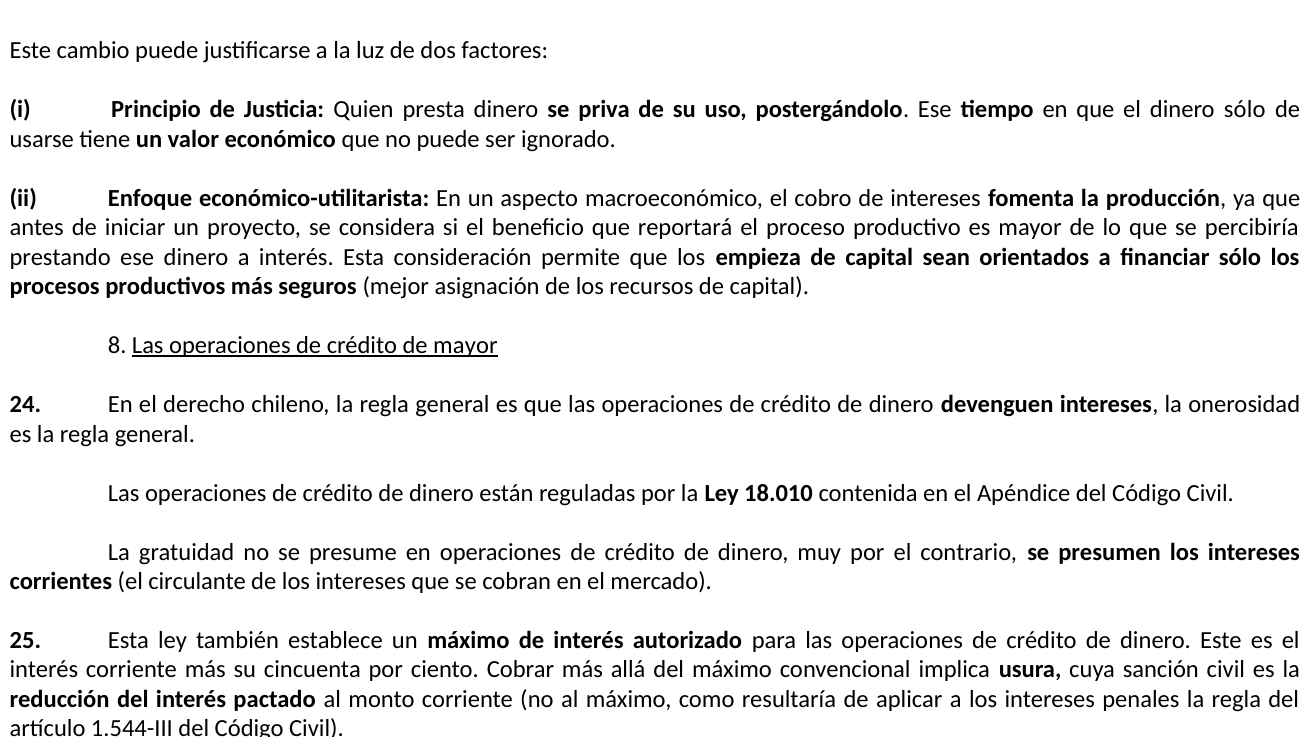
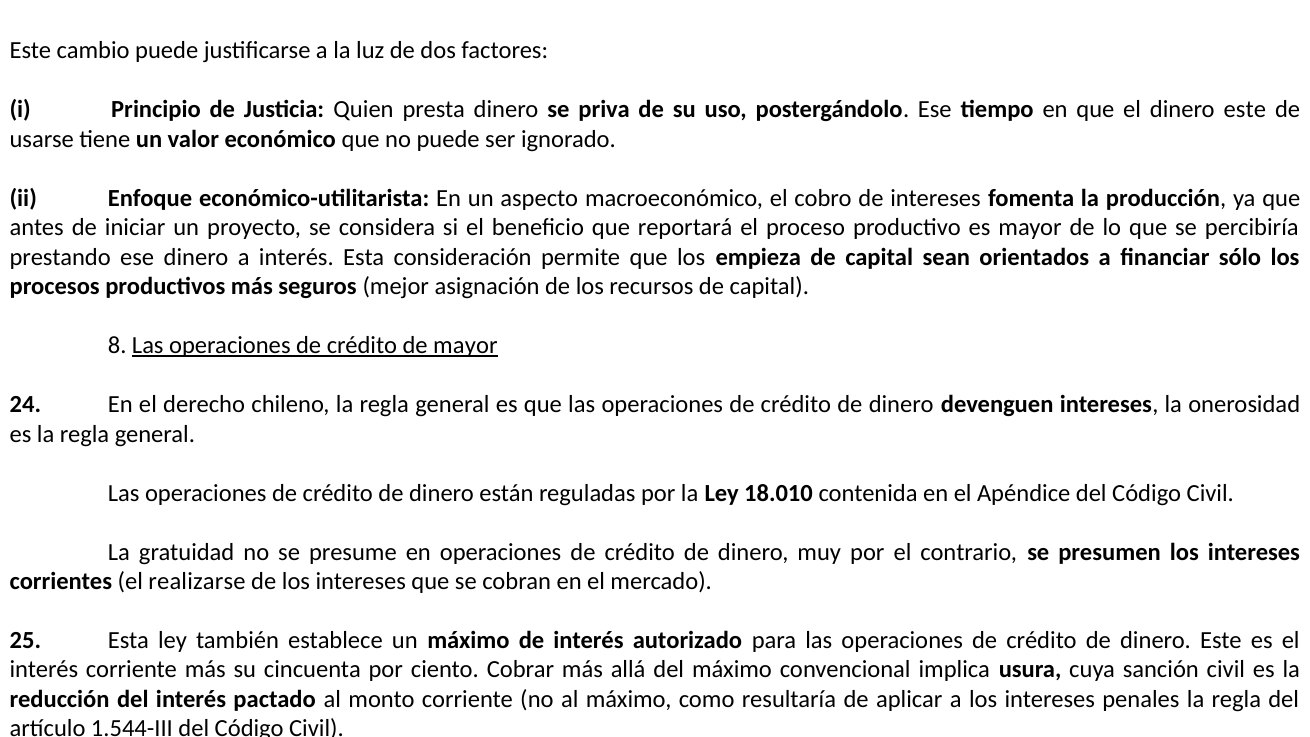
el dinero sólo: sólo -> este (1245, 110)
circulante: circulante -> realizarse (197, 581)
